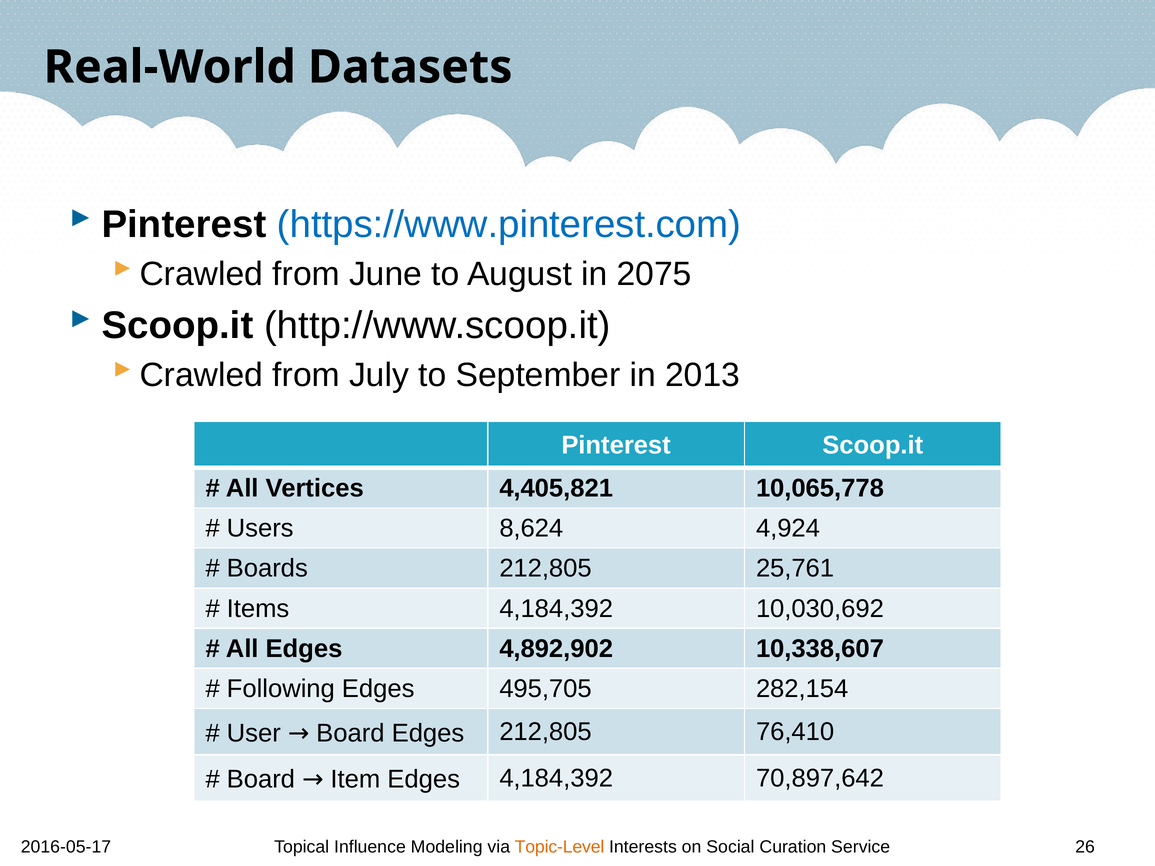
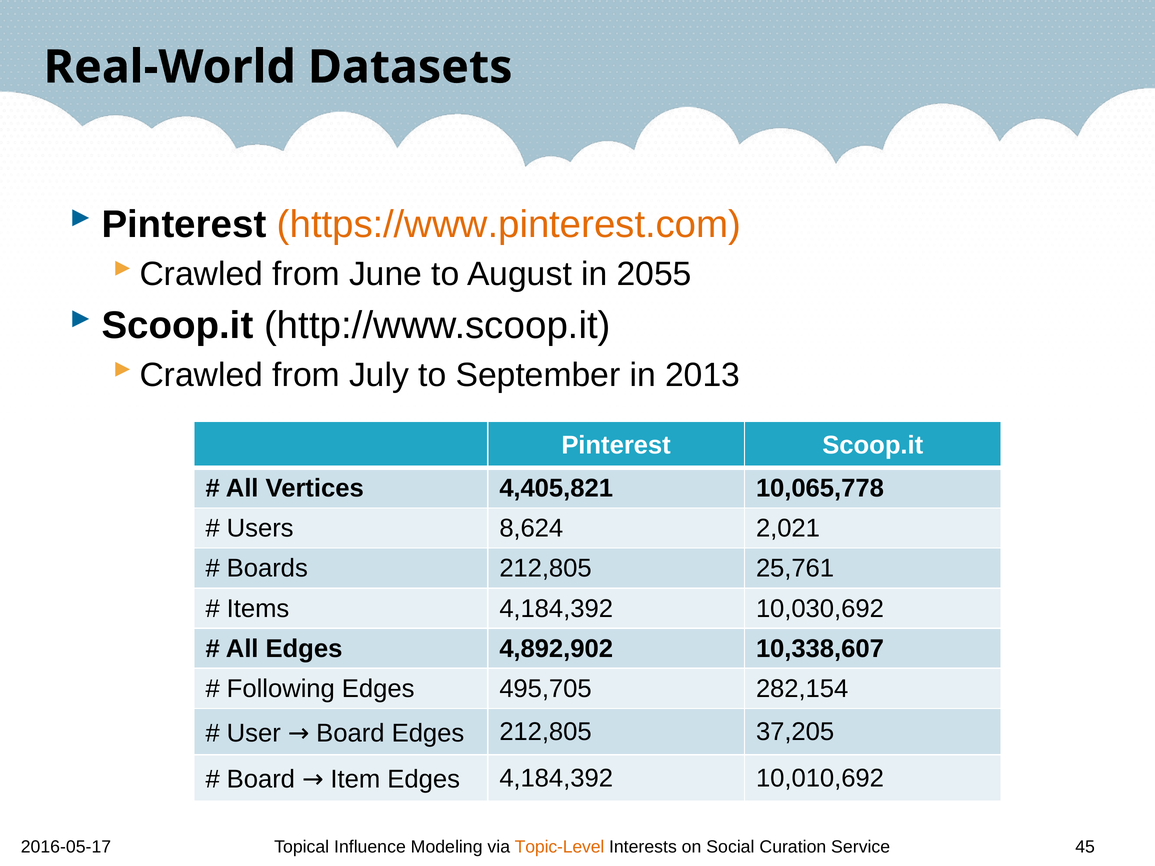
https://www.pinterest.com colour: blue -> orange (509, 224)
2075: 2075 -> 2055 (654, 274)
4,924: 4,924 -> 2,021 (788, 529)
76,410: 76,410 -> 37,205 (795, 732)
70,897,642: 70,897,642 -> 10,010,692 (820, 779)
26: 26 -> 45 (1085, 847)
